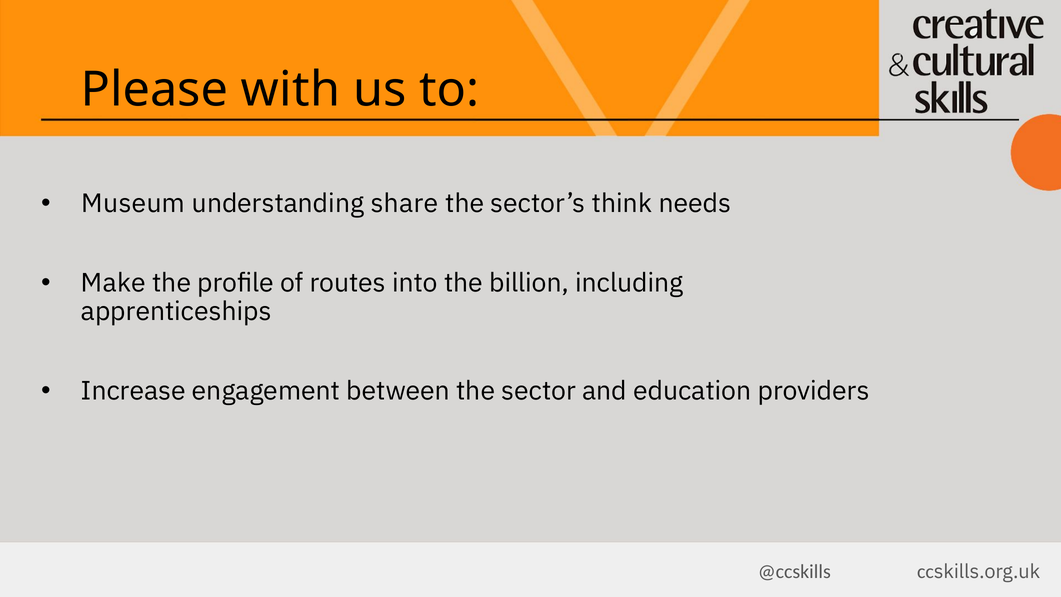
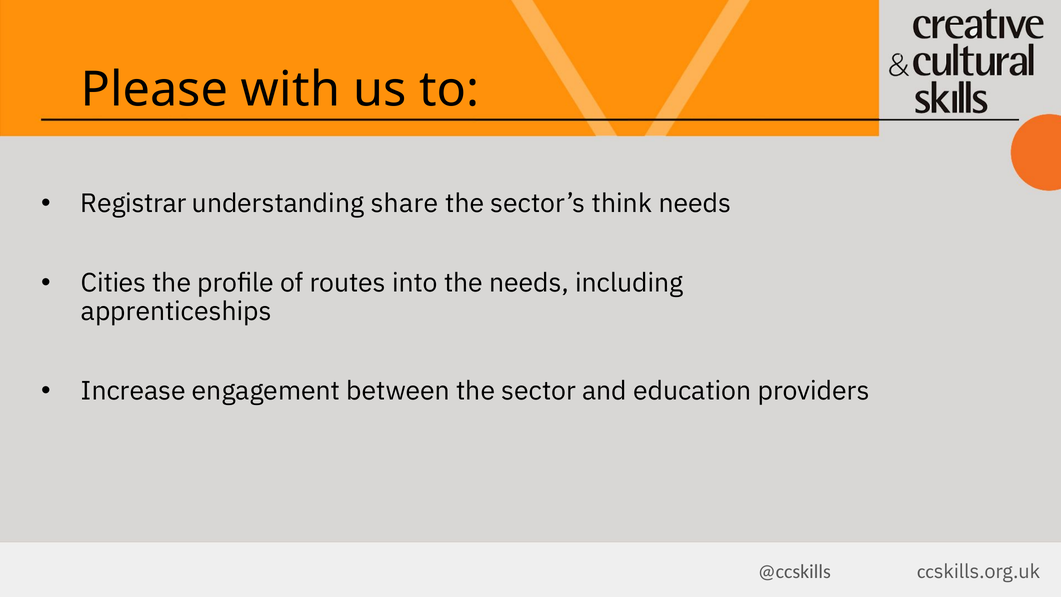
Museum: Museum -> Registrar (133, 203)
Make: Make -> Cities (114, 283)
the billion: billion -> needs (529, 283)
